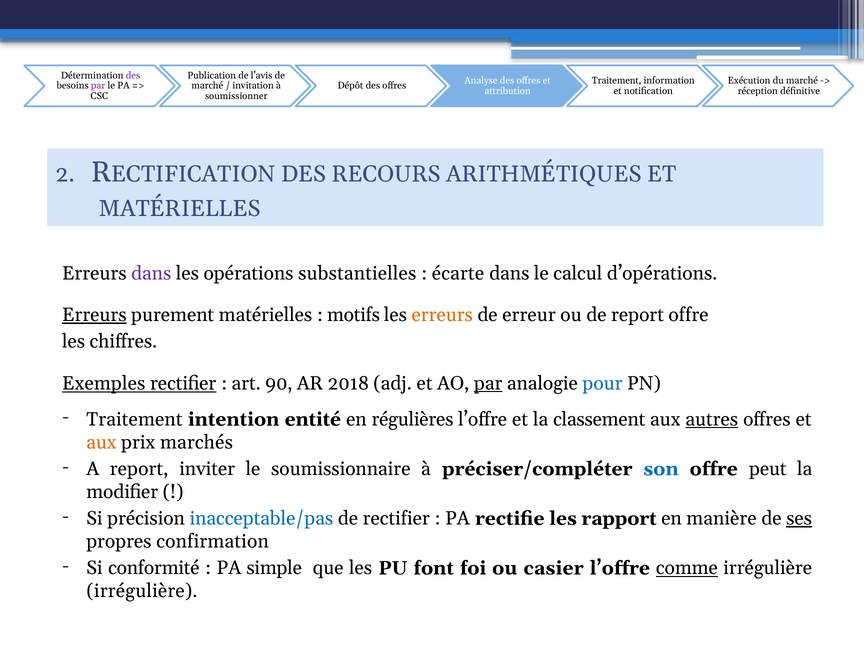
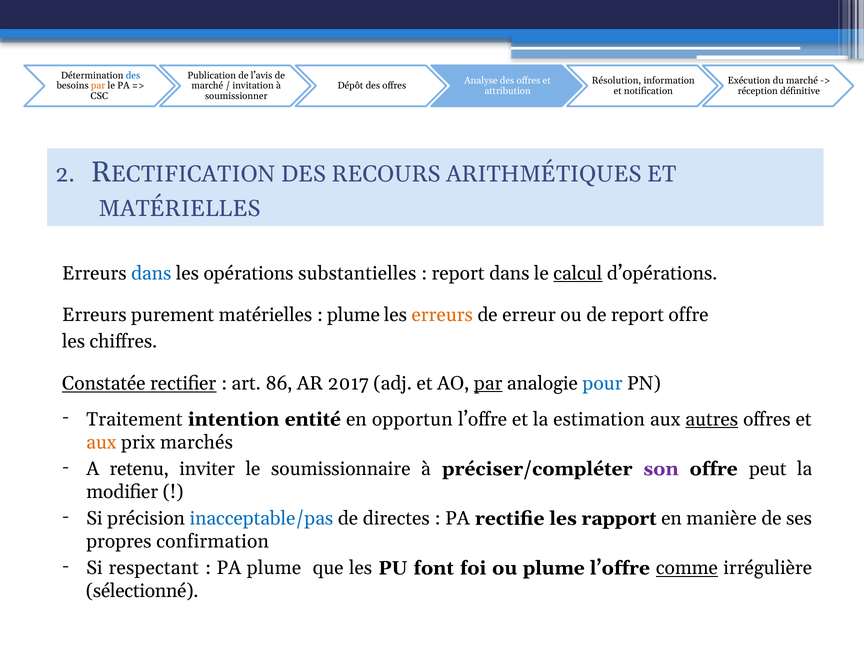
des colour: purple -> blue (133, 75)
Traitement: Traitement -> Résolution (616, 81)
par colour: purple -> orange (98, 86)
dans colour: purple -> blue (151, 273)
écarte: écarte -> report (458, 273)
calcul underline: none -> present (578, 273)
Erreurs underline: present -> none (94, 315)
motifs: motifs -> plume (354, 315)
Exemples: Exemples -> Constatée (104, 383)
90: 90 -> 86 (279, 383)
2018: 2018 -> 2017 (348, 383)
régulières: régulières -> opportun (412, 419)
classement: classement -> estimation (599, 419)
A report: report -> retenu (139, 469)
son colour: blue -> purple (661, 469)
de rectifier: rectifier -> directes (396, 518)
ses underline: present -> none (799, 518)
conformité: conformité -> respectant (154, 568)
PA simple: simple -> plume (274, 568)
ou casier: casier -> plume (554, 568)
irrégulière: irrégulière -> sélectionné (142, 591)
